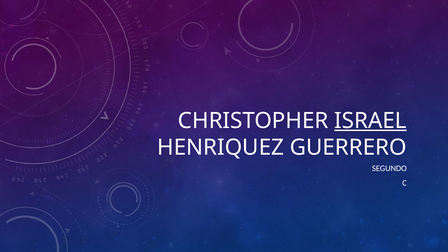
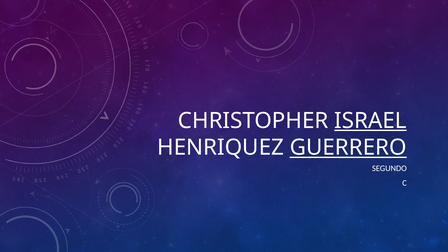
GUERRERO underline: none -> present (348, 148)
